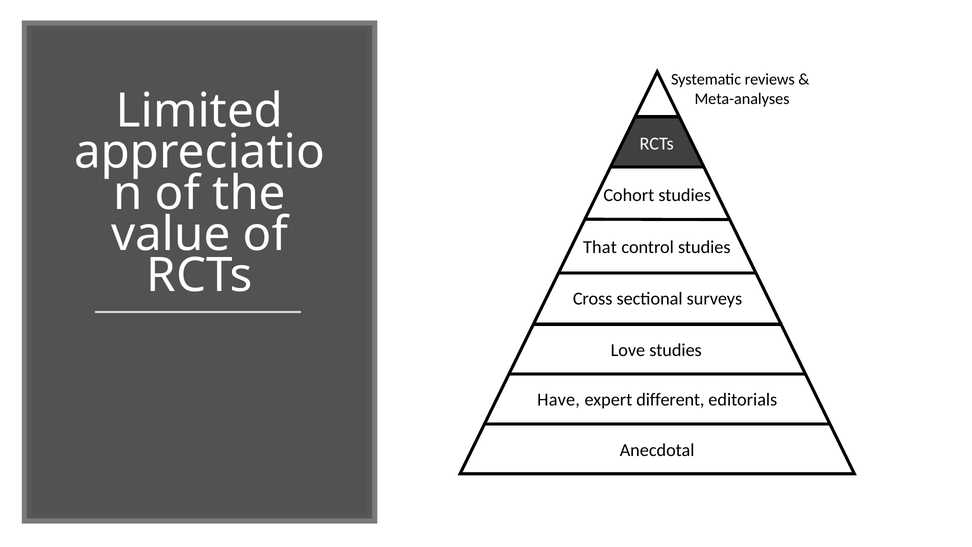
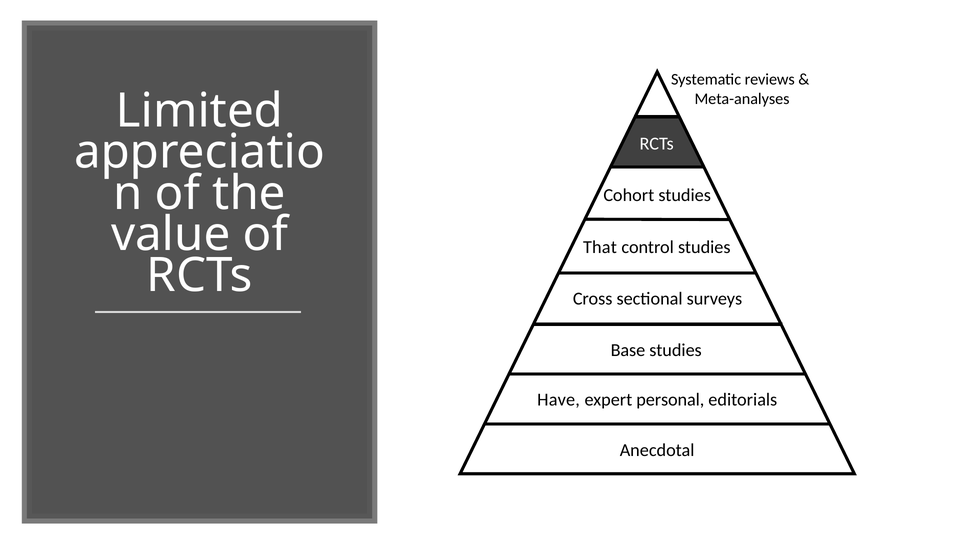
Love: Love -> Base (628, 350)
different: different -> personal (670, 400)
